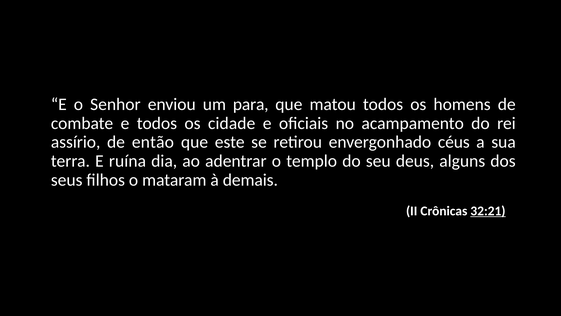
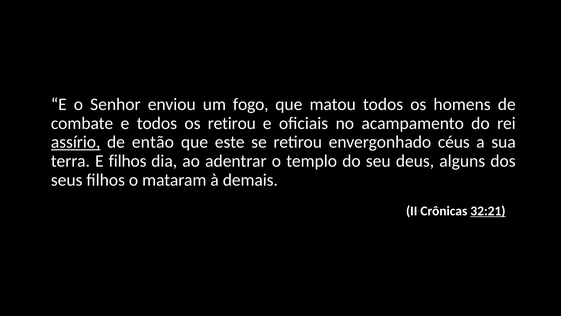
para: para -> fogo (251, 104)
os cidade: cidade -> retirou (232, 123)
assírio underline: none -> present (76, 142)
E ruína: ruína -> filhos (128, 161)
